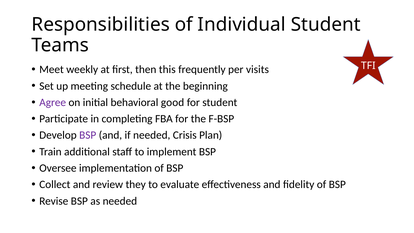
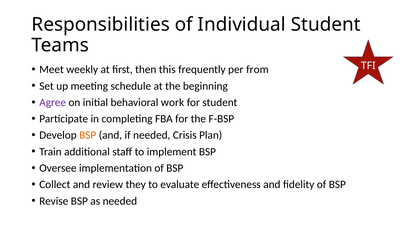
visits: visits -> from (257, 70)
good: good -> work (173, 102)
BSP colour: purple -> orange (88, 135)
